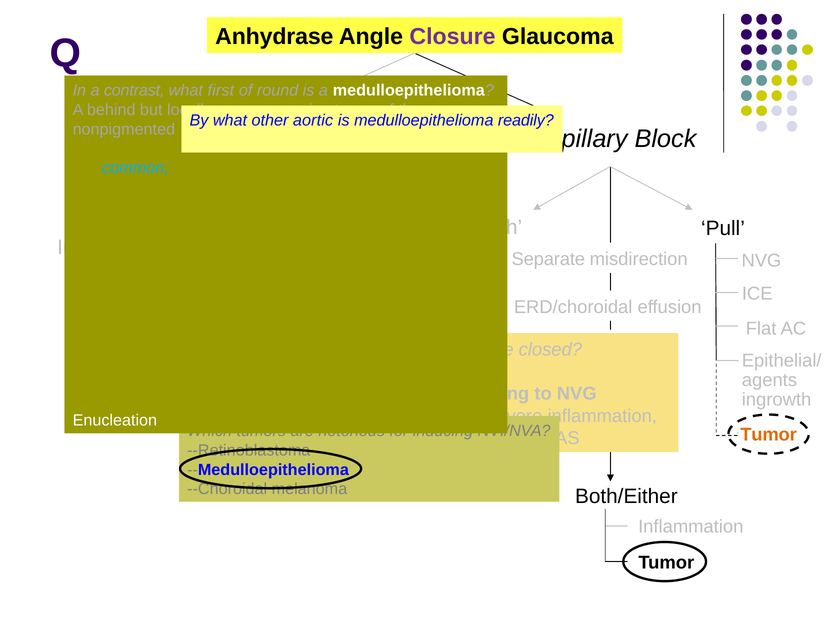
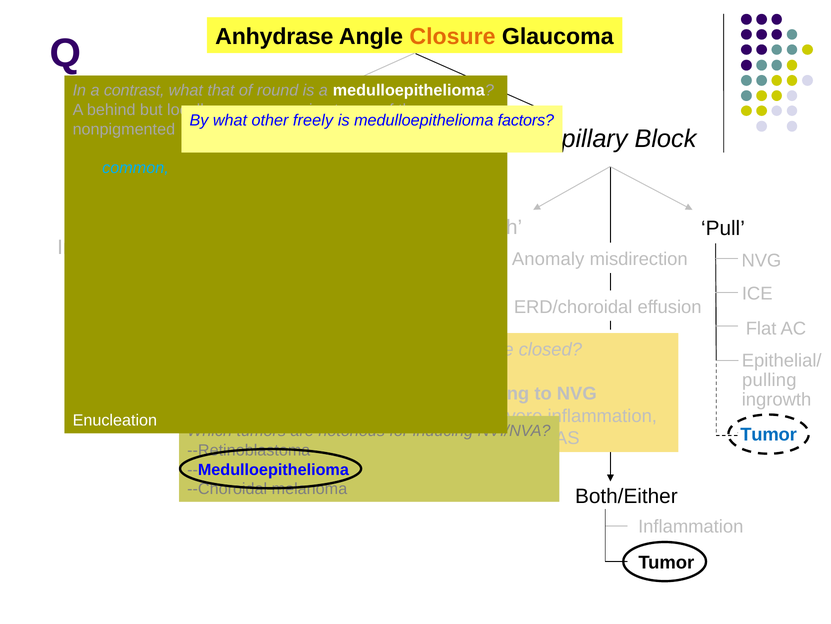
Closure colour: purple -> orange (452, 37)
first: first -> that (221, 90)
aortic: aortic -> freely (313, 120)
readily: readily -> factors (526, 120)
Separate: Separate -> Anomaly (548, 259)
agents: agents -> pulling (769, 380)
Tumor colour: orange -> blue (769, 434)
